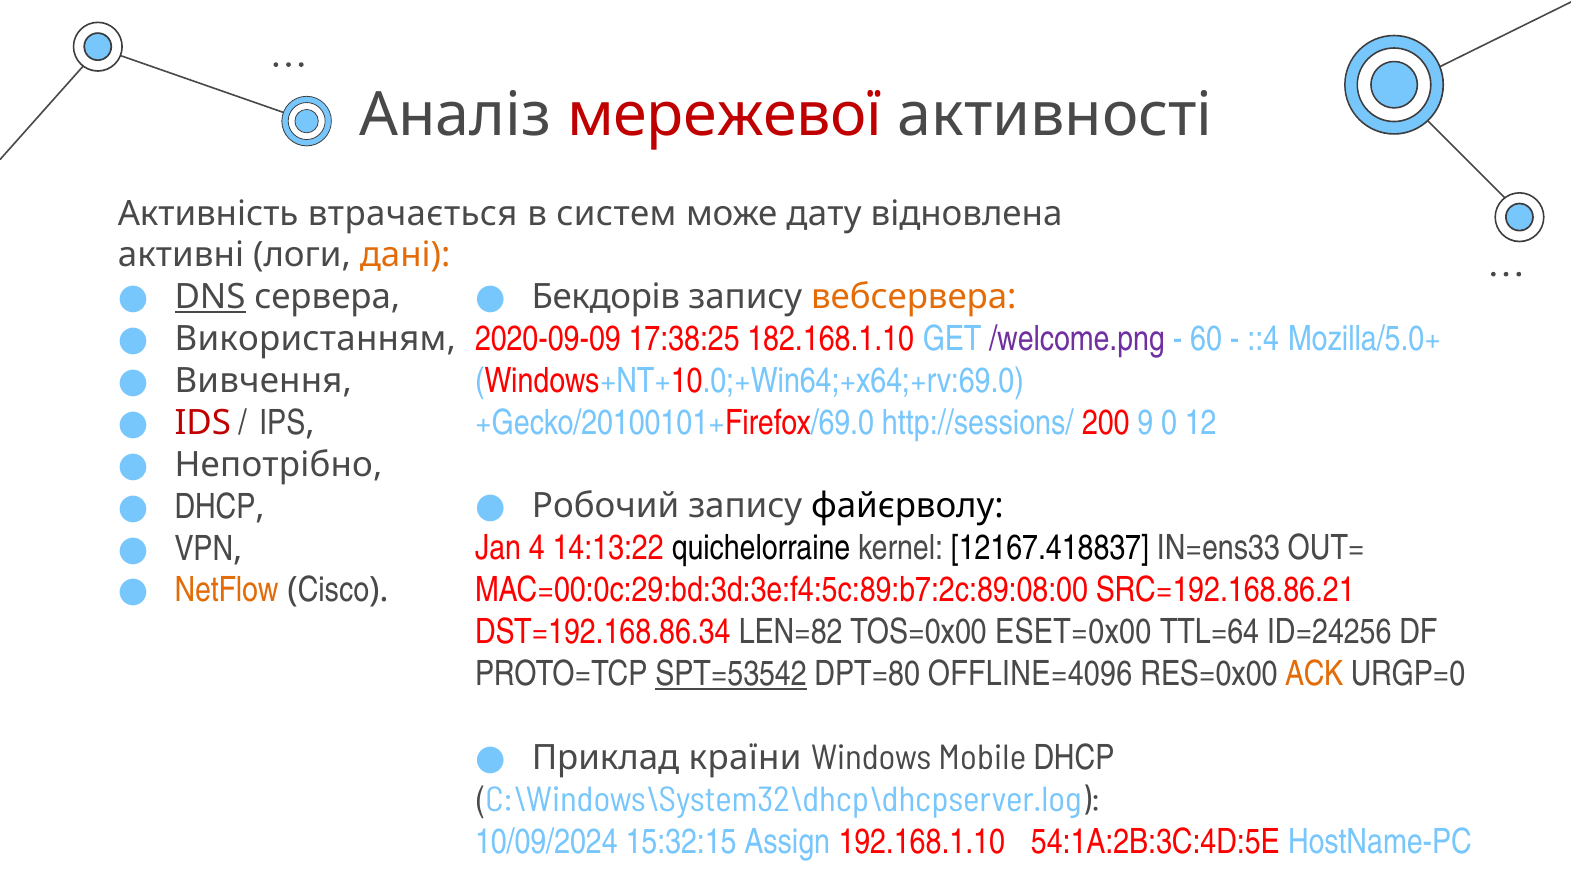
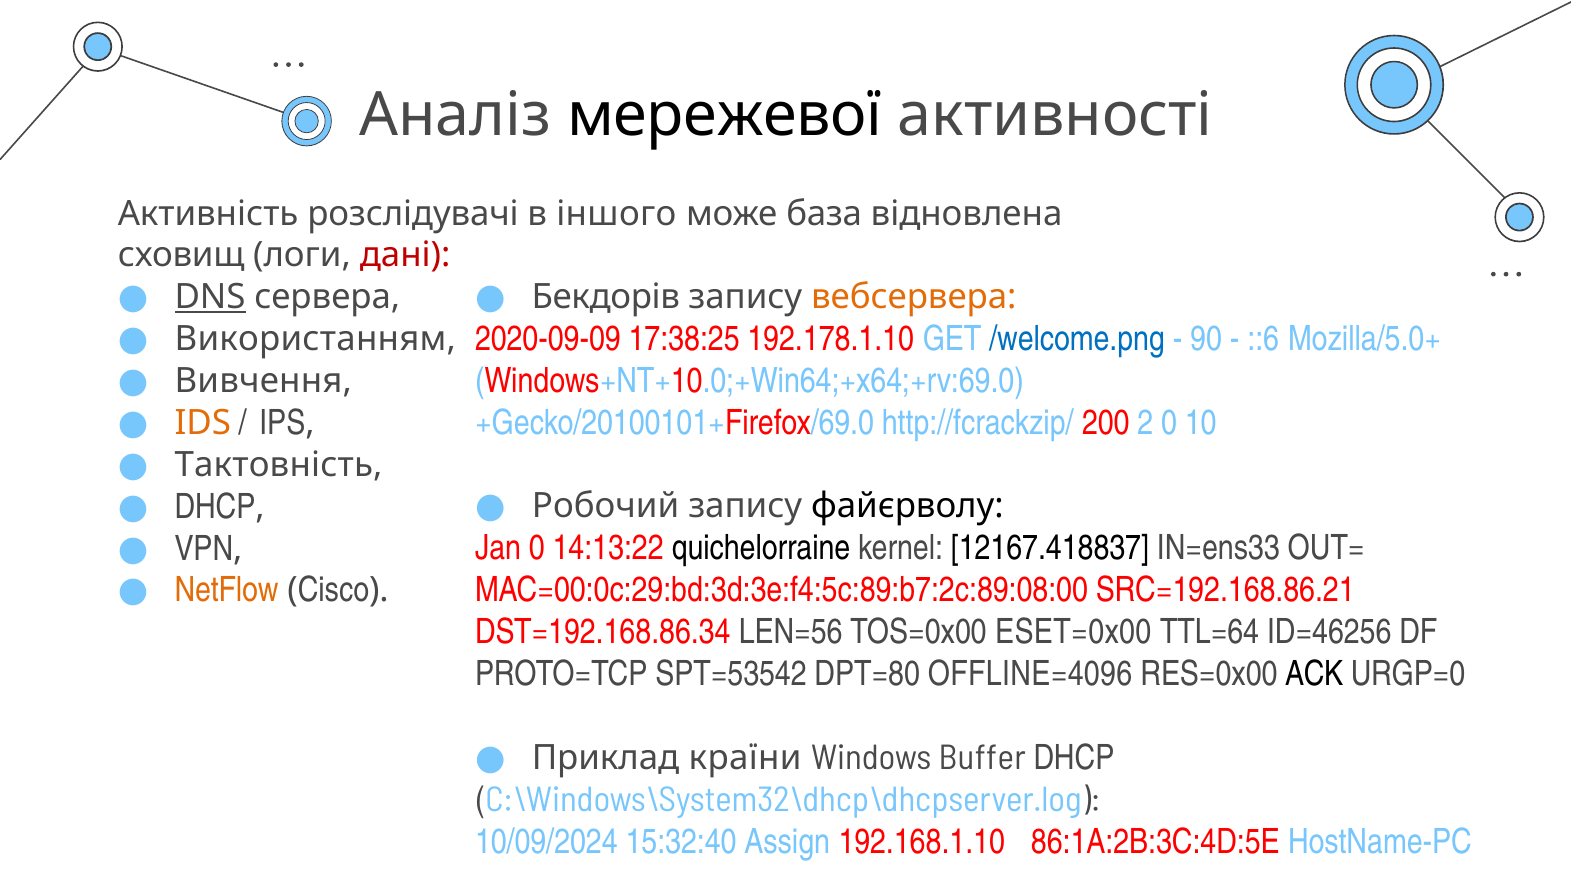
мережевої colour: red -> black (725, 115)
втрачається: втрачається -> розслідувачі (413, 213)
систем: систем -> іншого (616, 213)
дату: дату -> база (824, 213)
активні: активні -> сховищ (181, 255)
дані colour: orange -> red (405, 255)
182.168.1.10: 182.168.1.10 -> 192.178.1.10 (831, 339)
/welcome.png colour: purple -> blue (1077, 339)
60: 60 -> 90 (1206, 339)
::4: ::4 -> ::6 (1263, 339)
IDS colour: red -> orange (203, 423)
http://sessions/: http://sessions/ -> http://fcrackzip/ (978, 422)
9: 9 -> 2 (1145, 422)
12: 12 -> 10 (1201, 422)
Непотрібно: Непотрібно -> Тактовність (279, 465)
Jan 4: 4 -> 0 (537, 548)
LEN=82: LEN=82 -> LEN=56 (791, 632)
ID=24256: ID=24256 -> ID=46256 (1329, 632)
SPT=53542 underline: present -> none (731, 674)
ACK colour: orange -> black (1314, 674)
Mobile: Mobile -> Buffer (982, 757)
15:32:15: 15:32:15 -> 15:32:40 (681, 841)
54:1A:2B:3C:4D:5E: 54:1A:2B:3C:4D:5E -> 86:1A:2B:3C:4D:5E (1155, 841)
